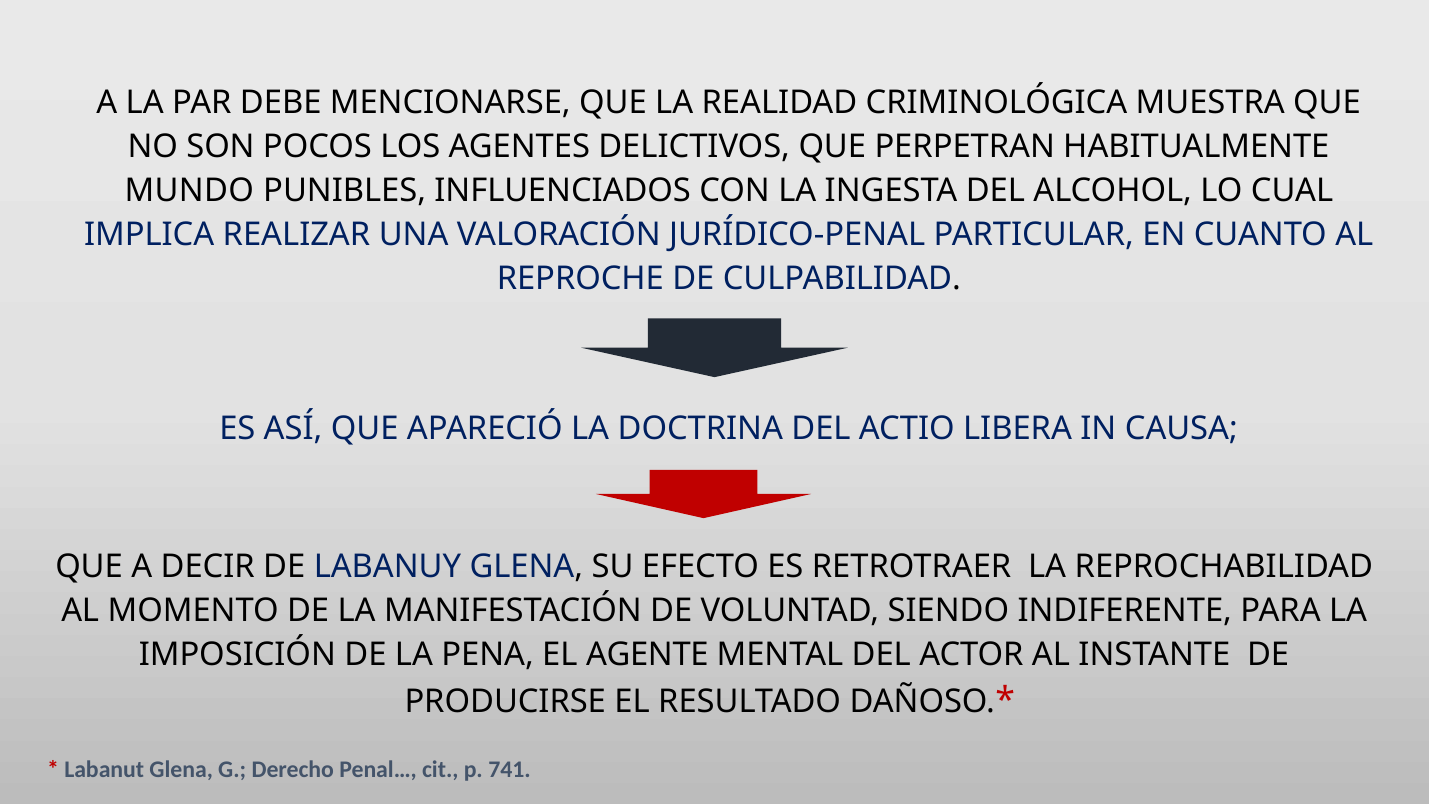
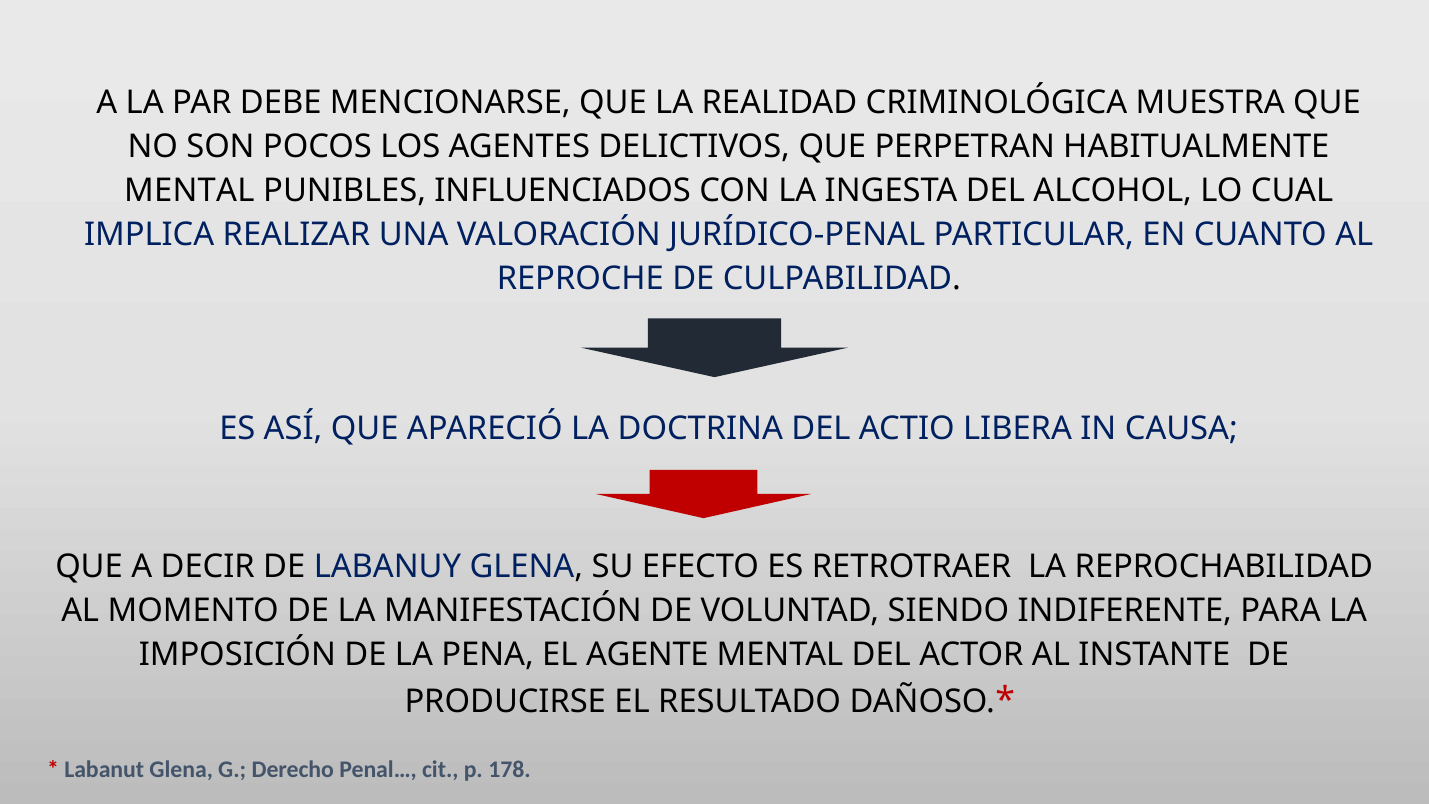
MUNDO: MUNDO -> MENTAL (189, 191)
741: 741 -> 178 (509, 770)
